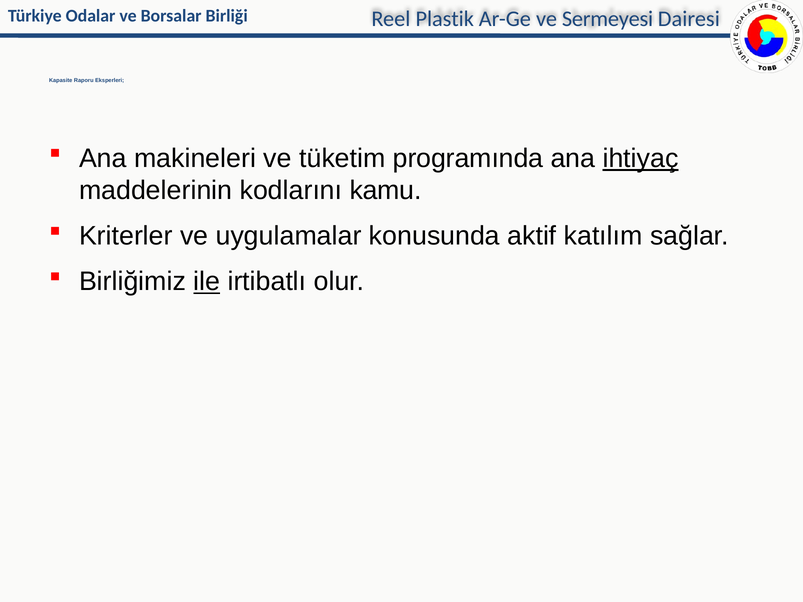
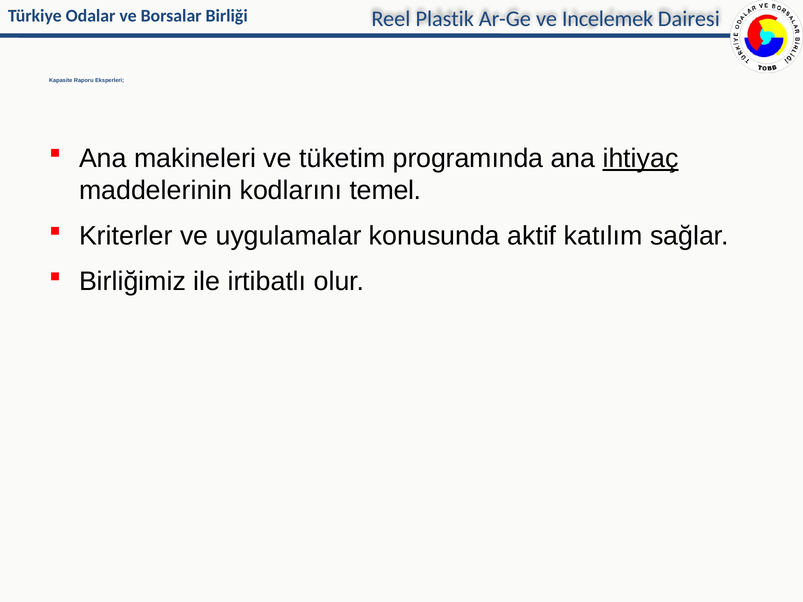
Sermeyesi: Sermeyesi -> Incelemek (608, 19)
kamu: kamu -> temel (386, 191)
ile underline: present -> none (207, 282)
